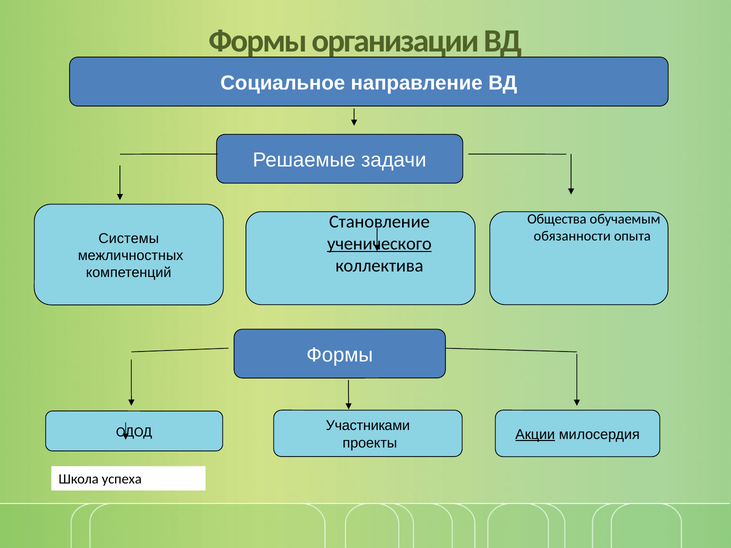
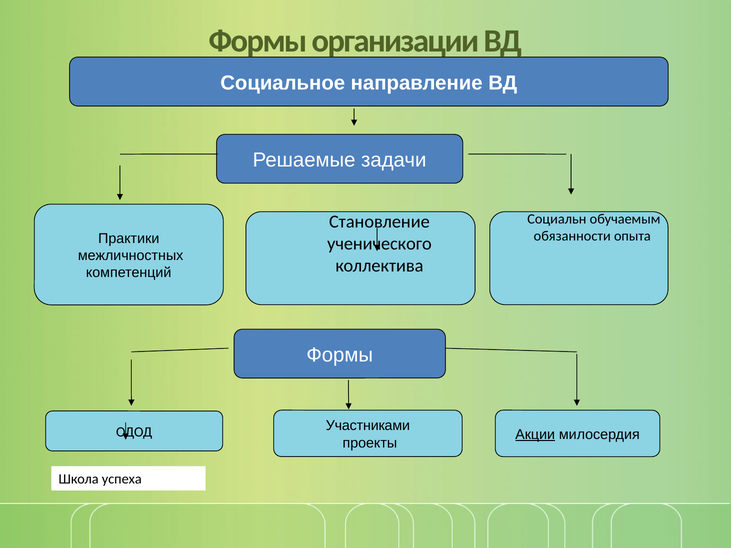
Общества: Общества -> Социальн (557, 219)
Системы: Системы -> Практики (129, 239)
ученического underline: present -> none (379, 244)
